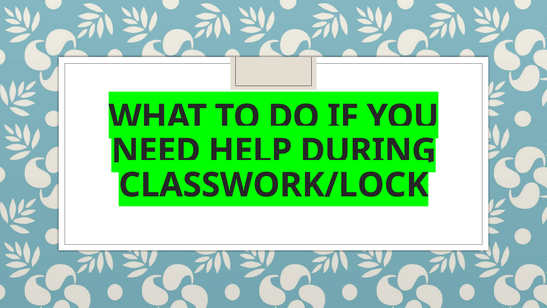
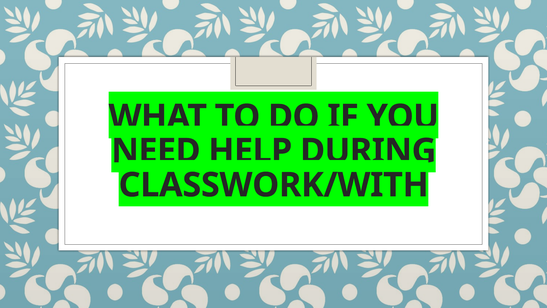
CLASSWORK/LOCK: CLASSWORK/LOCK -> CLASSWORK/WITH (274, 185)
